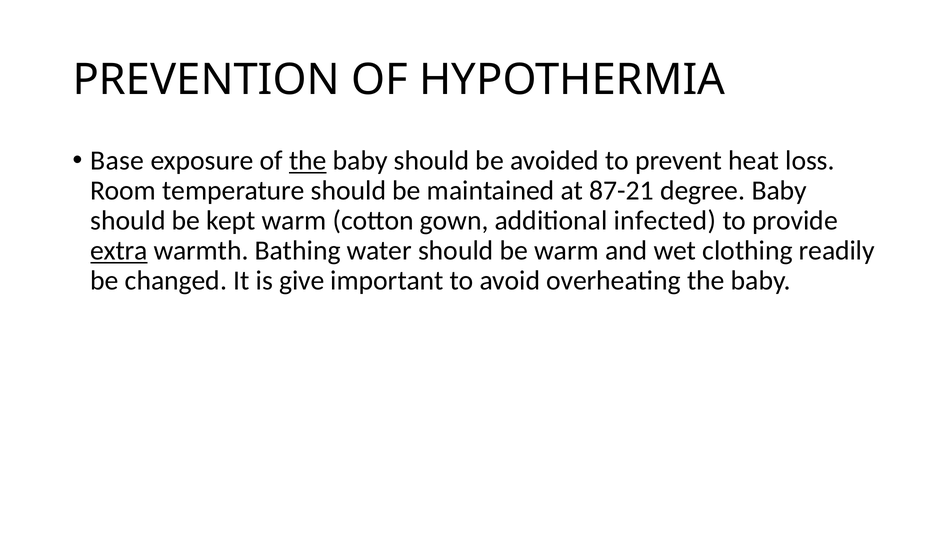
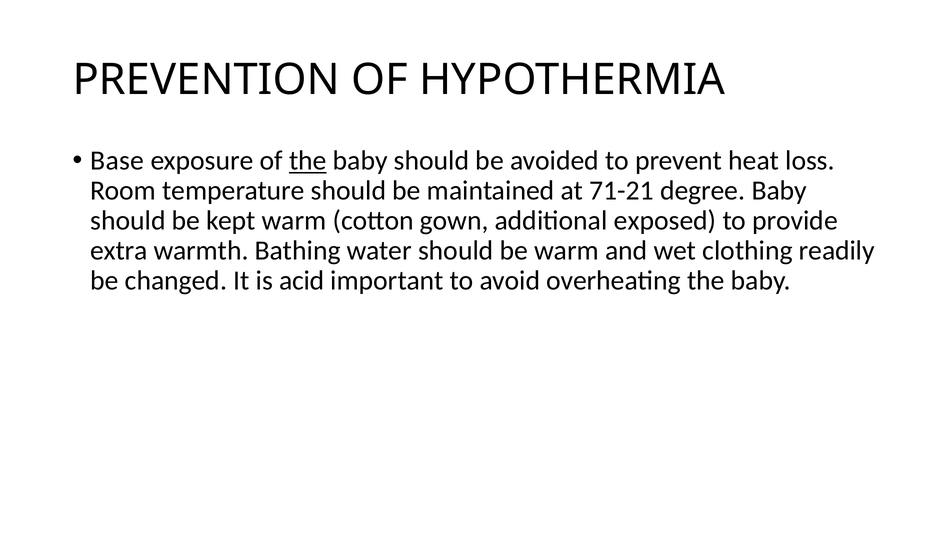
87-21: 87-21 -> 71-21 (622, 191)
infected: infected -> exposed (665, 221)
extra underline: present -> none (119, 251)
give: give -> acid (302, 281)
